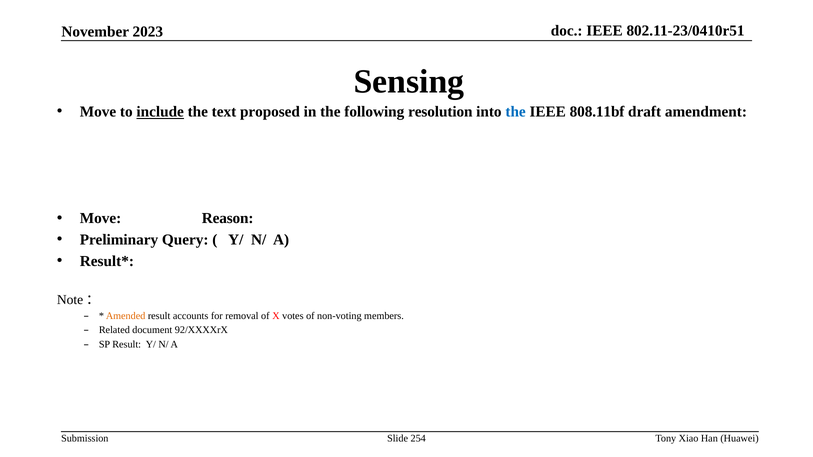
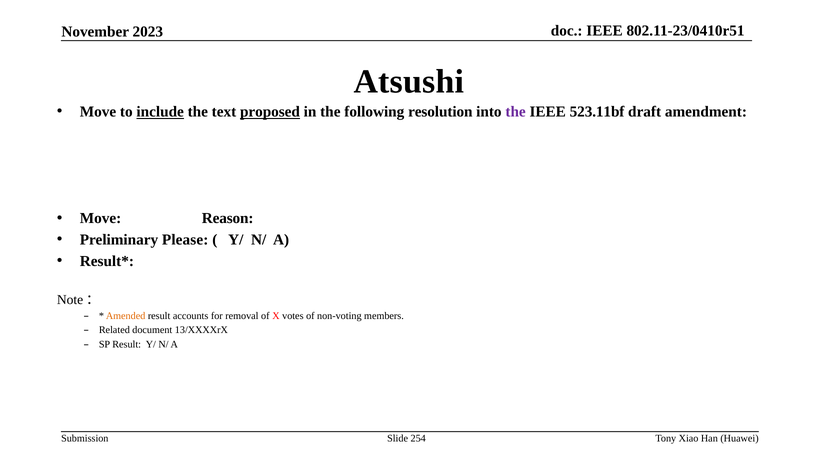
Sensing: Sensing -> Atsushi (409, 82)
proposed underline: none -> present (270, 112)
the colour: blue -> purple (516, 112)
808.11bf: 808.11bf -> 523.11bf (597, 112)
Query: Query -> Please (185, 240)
92/XXXXrX: 92/XXXXrX -> 13/XXXXrX (201, 330)
